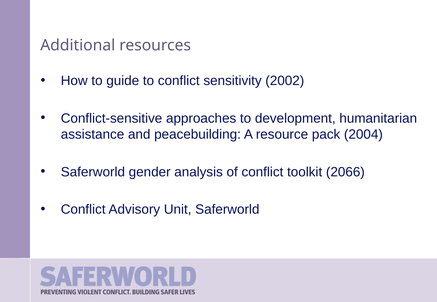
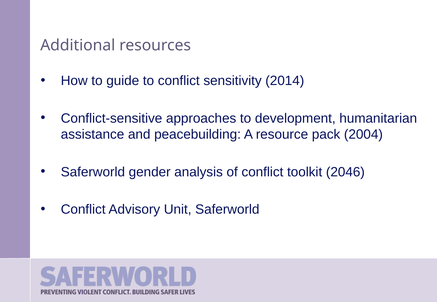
2002: 2002 -> 2014 (285, 81)
2066: 2066 -> 2046 (345, 172)
